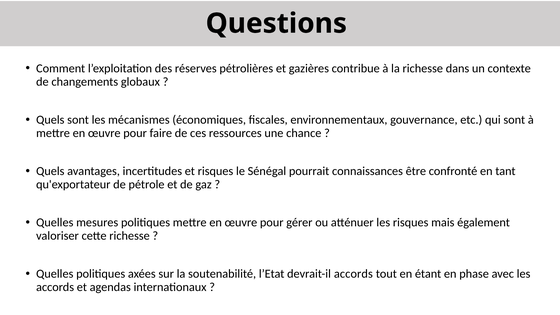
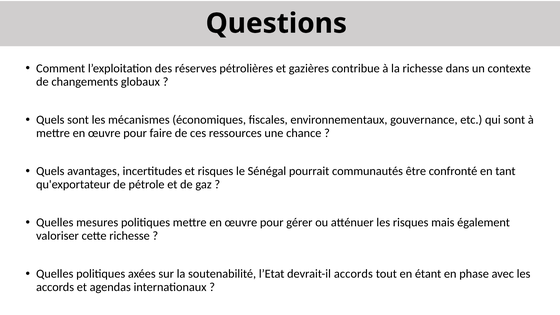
connaissances: connaissances -> communautés (368, 171)
